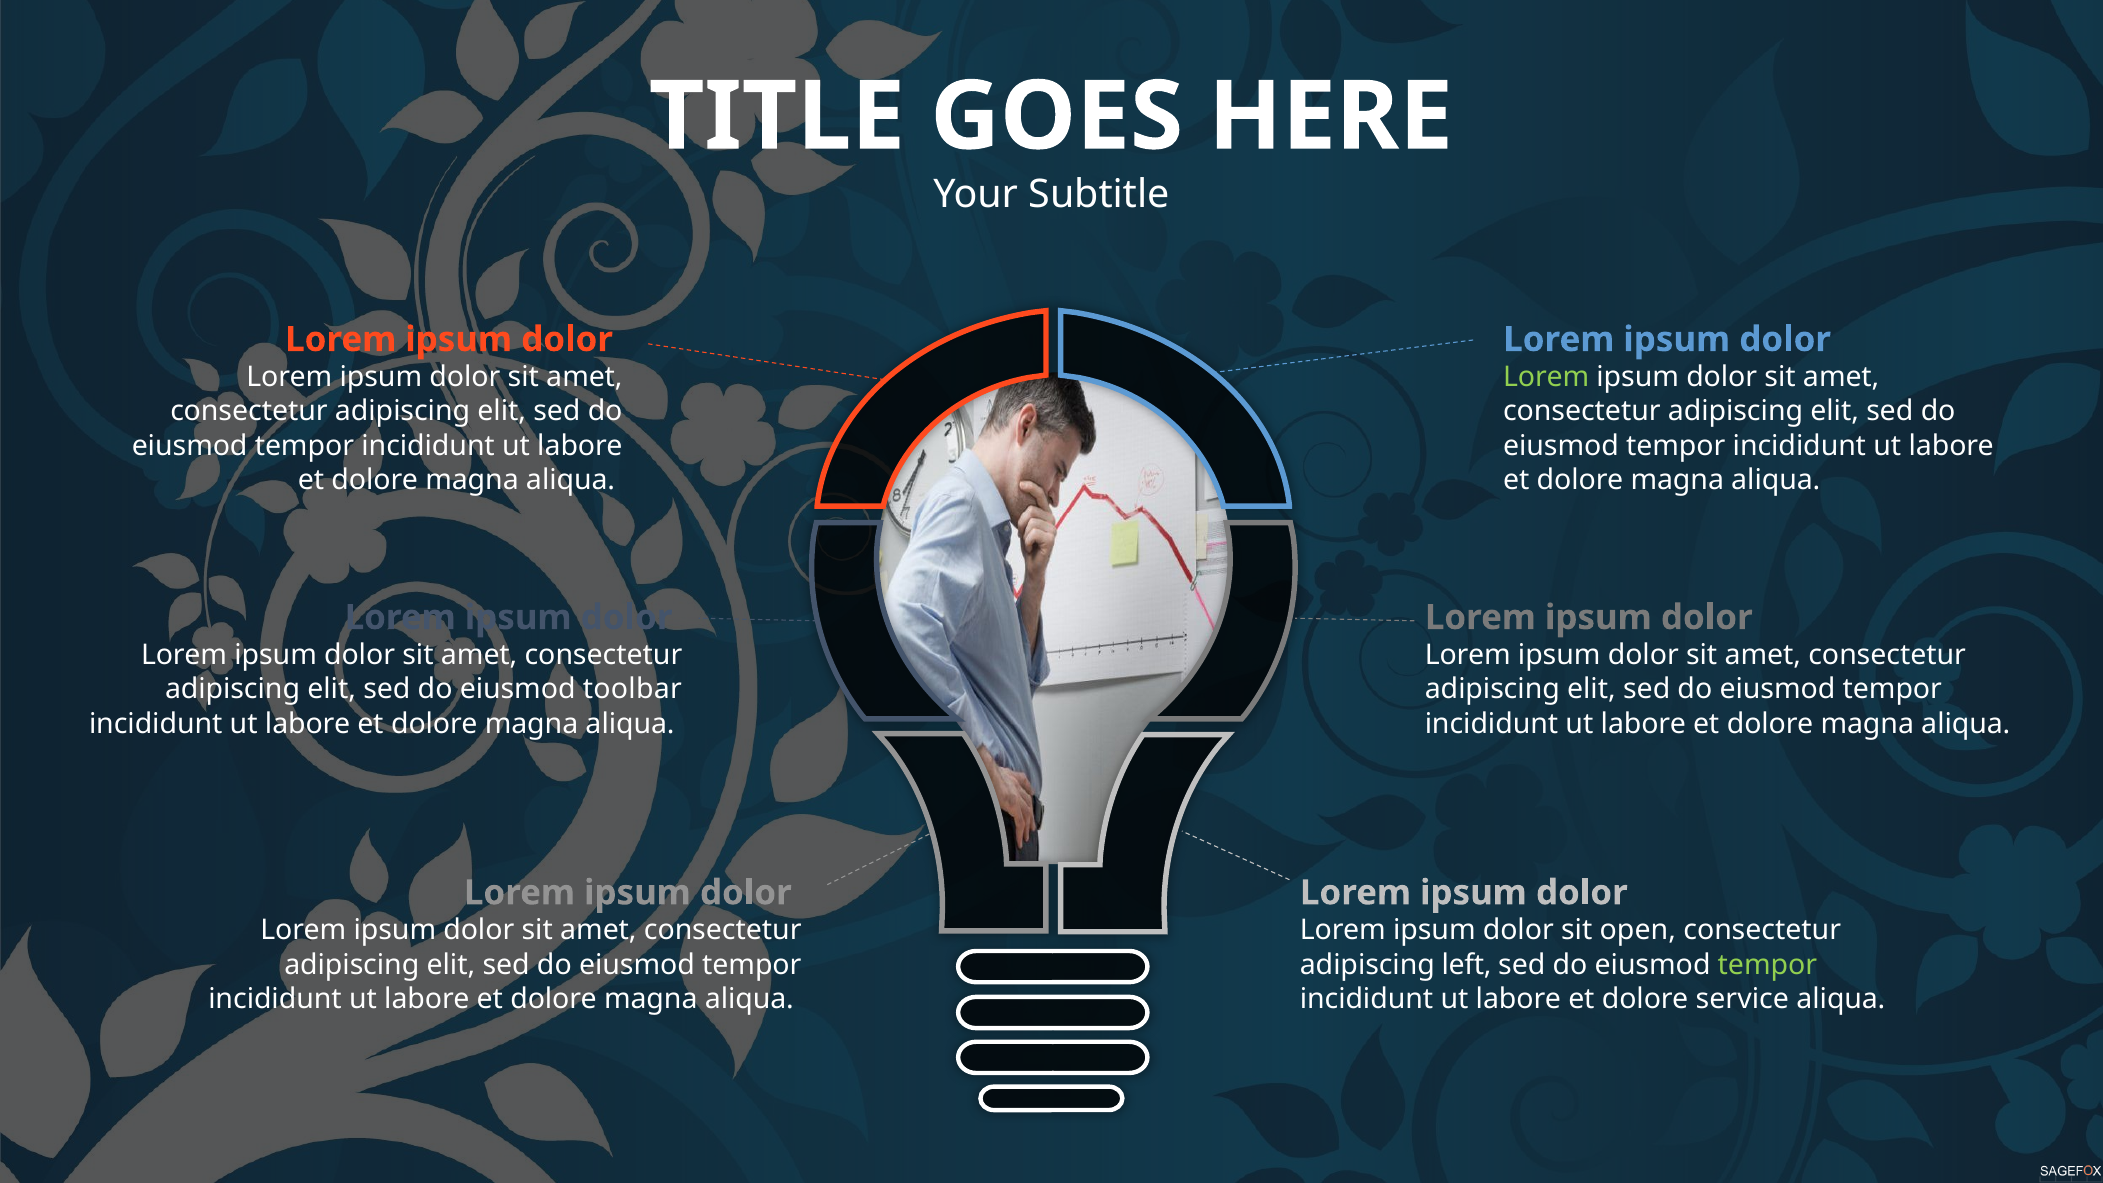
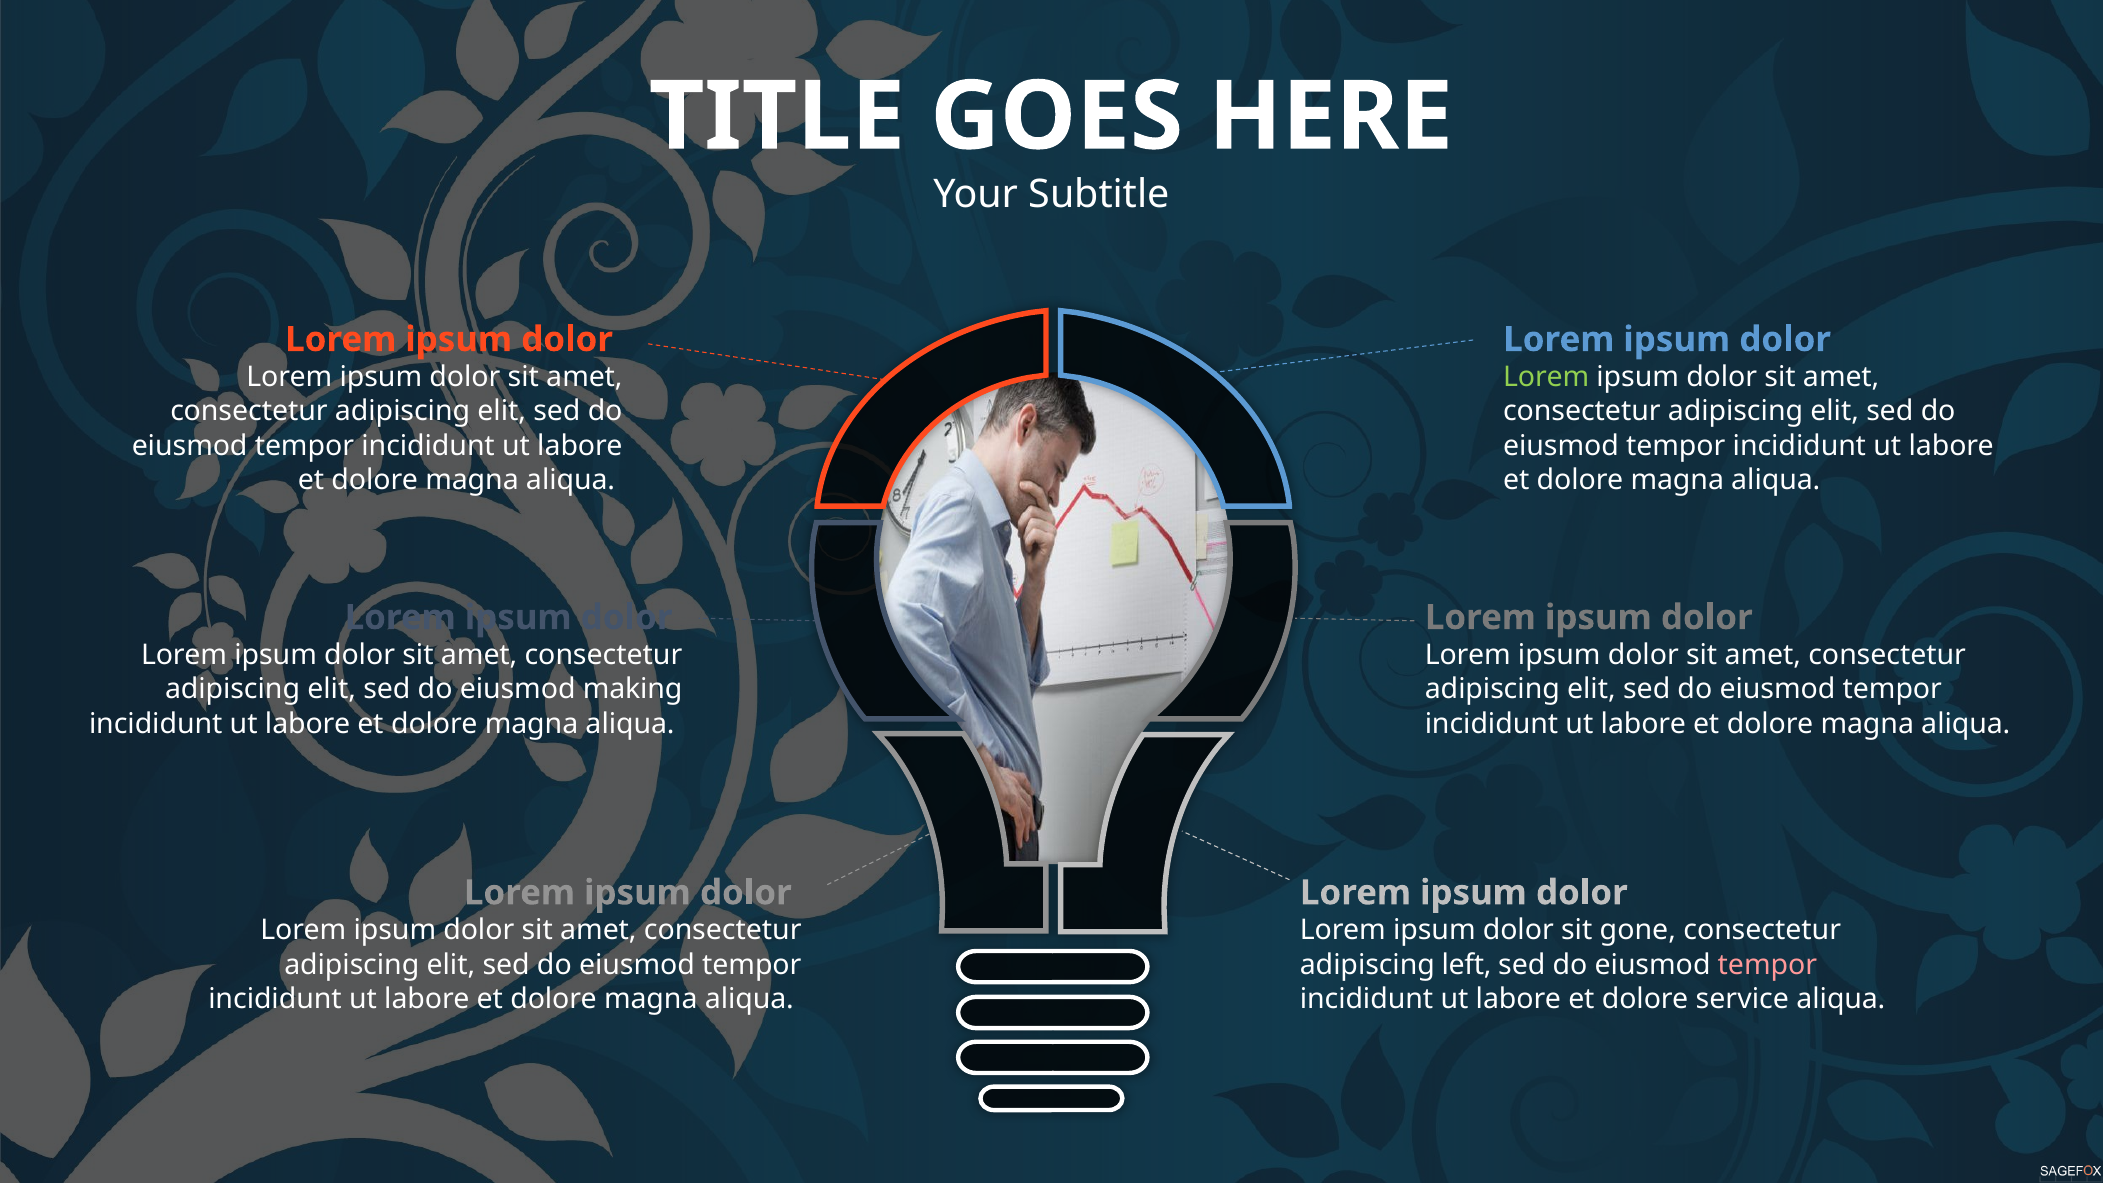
toolbar: toolbar -> making (633, 689)
open: open -> gone (1638, 930)
tempor colour: light green -> pink (1767, 965)
